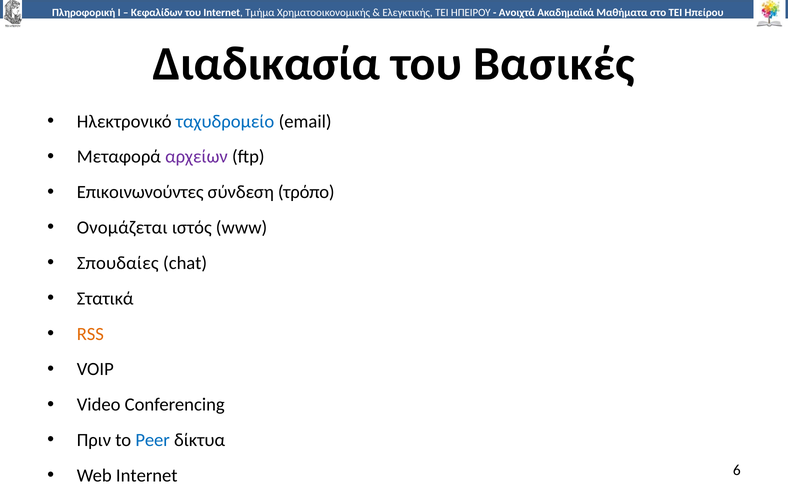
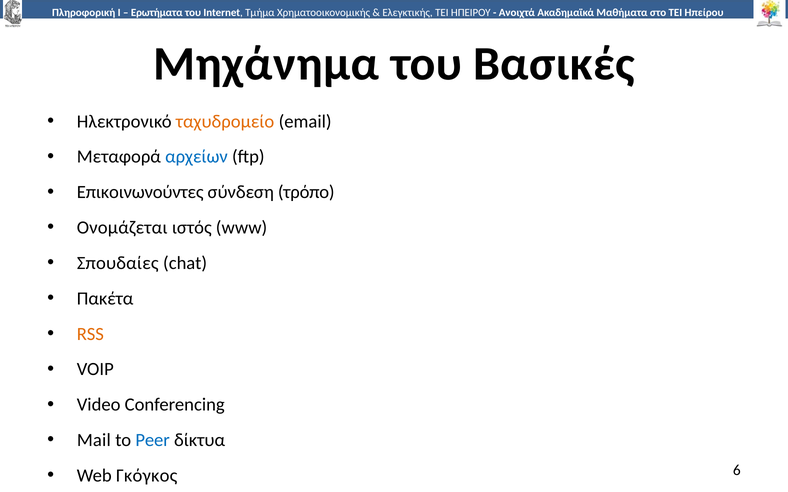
Κεφαλίδων: Κεφαλίδων -> Ερωτήματα (157, 13)
Διαδικασία: Διαδικασία -> Μηχάνημα (266, 64)
ταχυδρομείο colour: blue -> orange (225, 121)
αρχείων colour: purple -> blue (196, 157)
Στατικά: Στατικά -> Πακέτα (105, 299)
Πριν: Πριν -> Mail (94, 441)
Web Internet: Internet -> Γκόγκος (147, 476)
